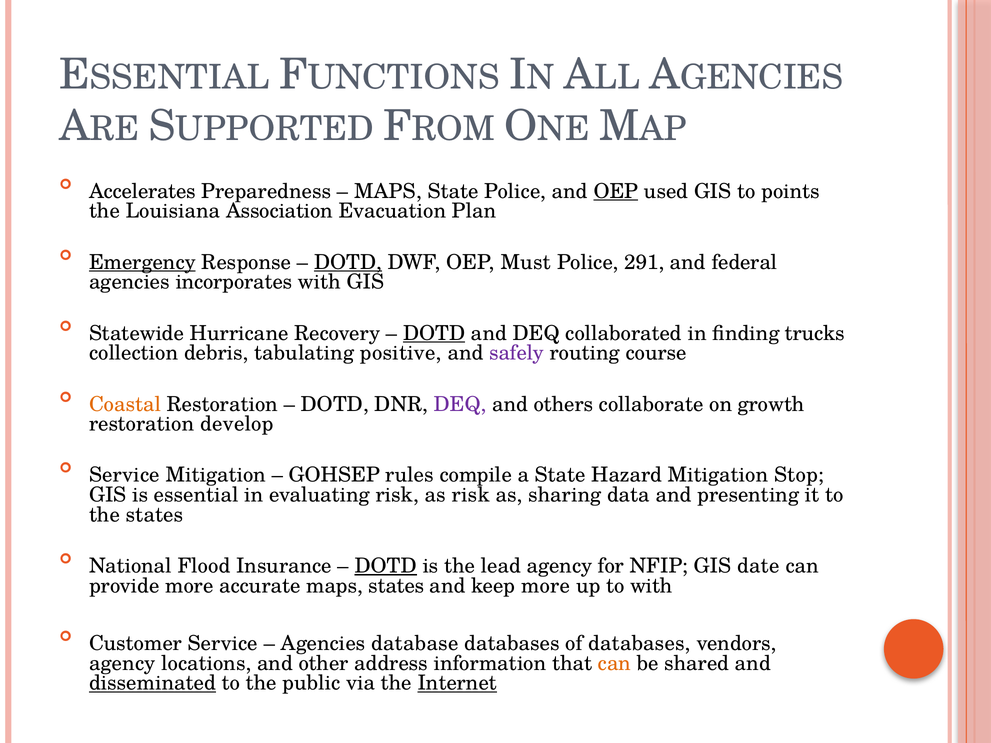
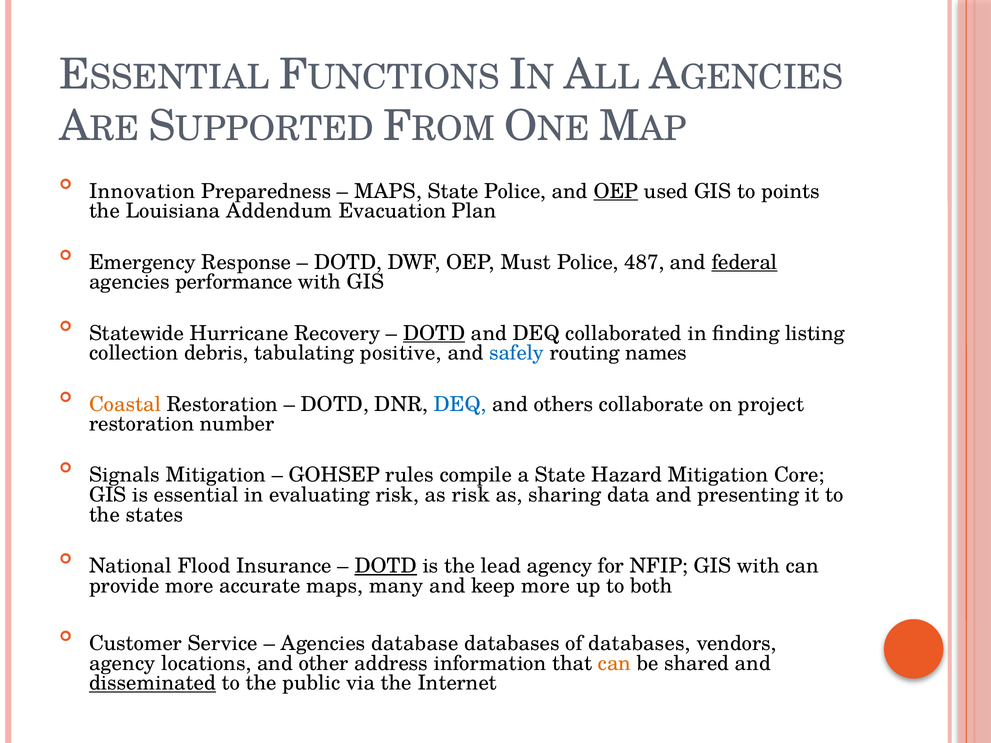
Accelerates: Accelerates -> Innovation (142, 191)
Association: Association -> Addendum (279, 211)
Emergency underline: present -> none (142, 262)
DOTD underline: present -> none (348, 262)
291: 291 -> 487 (644, 262)
federal underline: none -> present (744, 262)
incorporates: incorporates -> performance (234, 282)
trucks: trucks -> listing (815, 333)
safely colour: purple -> blue (517, 353)
course: course -> names (656, 353)
DEQ colour: purple -> blue (460, 404)
growth: growth -> project (771, 404)
develop: develop -> number (237, 424)
Service: Service -> Signals (124, 475)
Stop: Stop -> Core (799, 475)
GIS date: date -> with (758, 566)
maps states: states -> many (396, 586)
to with: with -> both (651, 586)
Internet underline: present -> none (457, 683)
